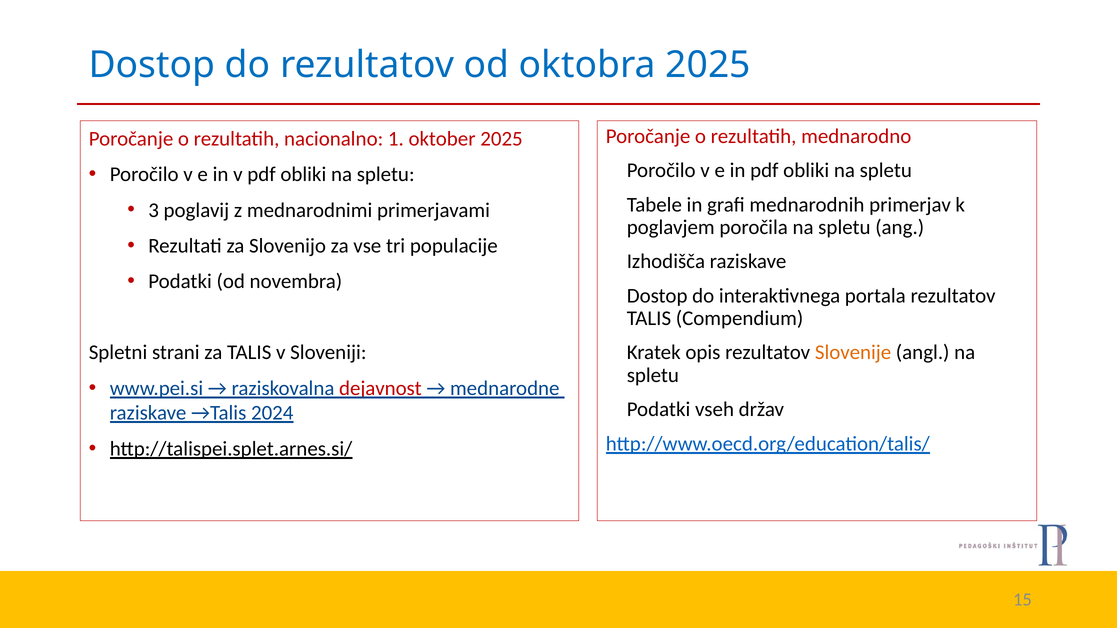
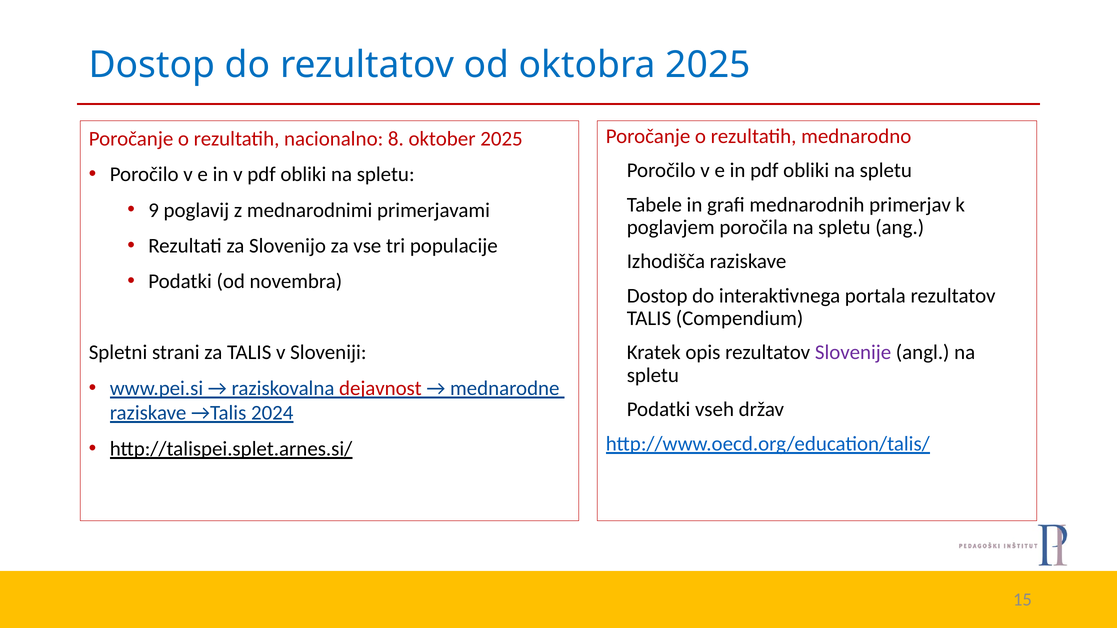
1: 1 -> 8 (396, 139)
3: 3 -> 9 (154, 210)
Slovenije colour: orange -> purple (853, 353)
